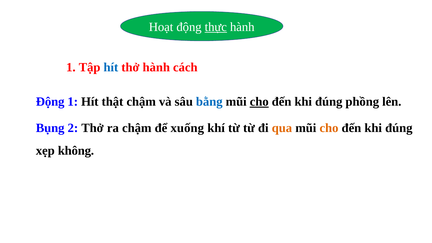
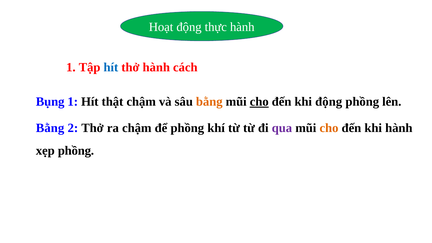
thực underline: present -> none (216, 27)
Động: Động -> Bụng (50, 102)
bằng colour: blue -> orange (209, 102)
đúng: đúng -> động (329, 102)
Bụng: Bụng -> Bằng (50, 128)
để xuống: xuống -> phồng (187, 128)
qua colour: orange -> purple (282, 128)
đúng: đúng -> hành (399, 128)
xẹp không: không -> phồng (76, 151)
